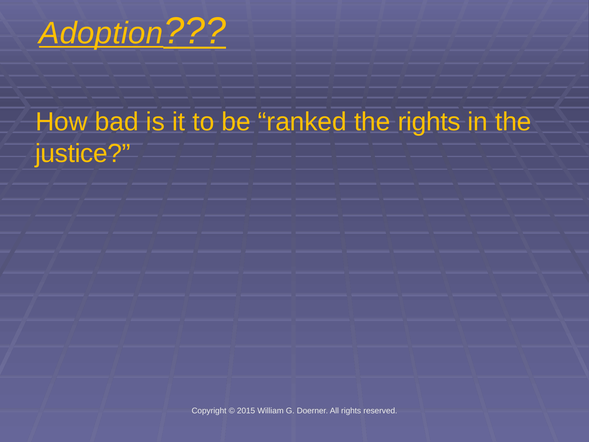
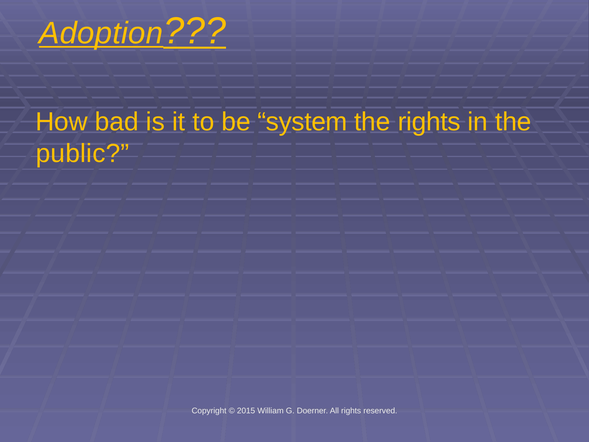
ranked: ranked -> system (302, 122)
justice: justice -> public (83, 153)
